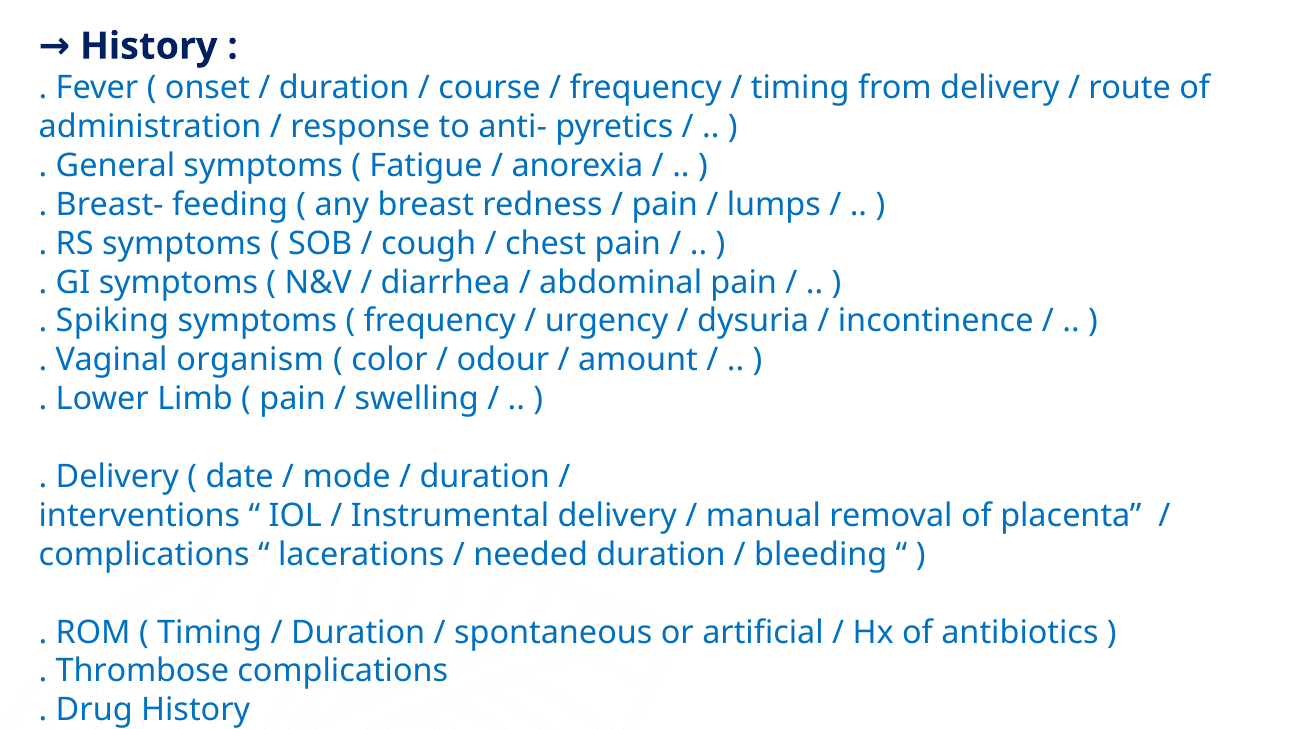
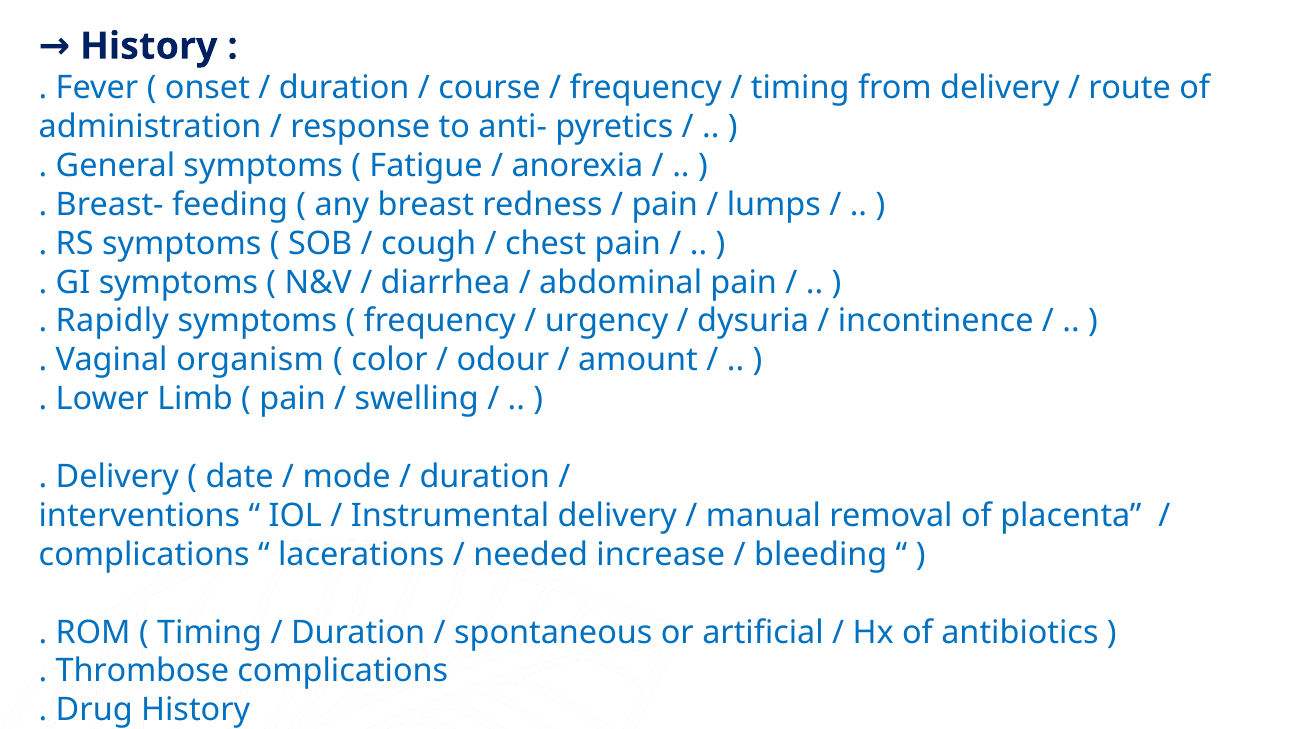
Spiking: Spiking -> Rapidly (112, 321)
needed duration: duration -> increase (661, 555)
